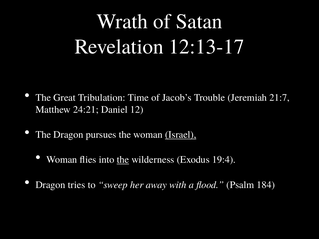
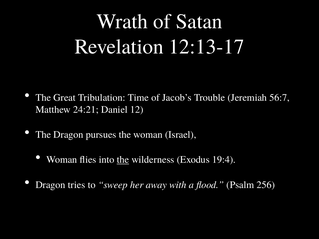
21:7: 21:7 -> 56:7 (280, 98)
Israel underline: present -> none (181, 135)
184: 184 -> 256 (266, 185)
